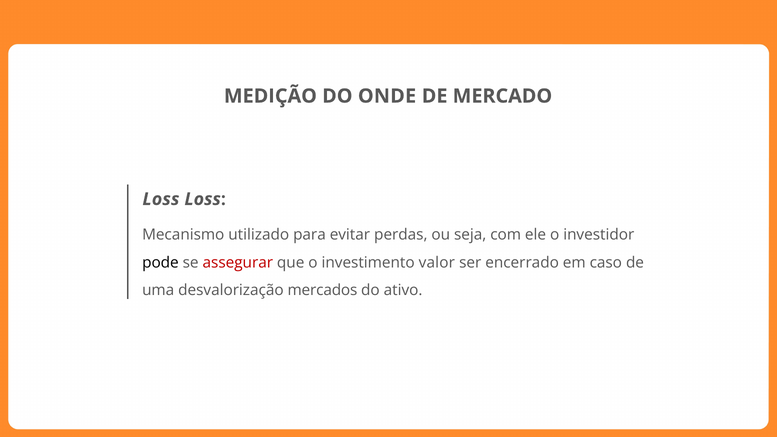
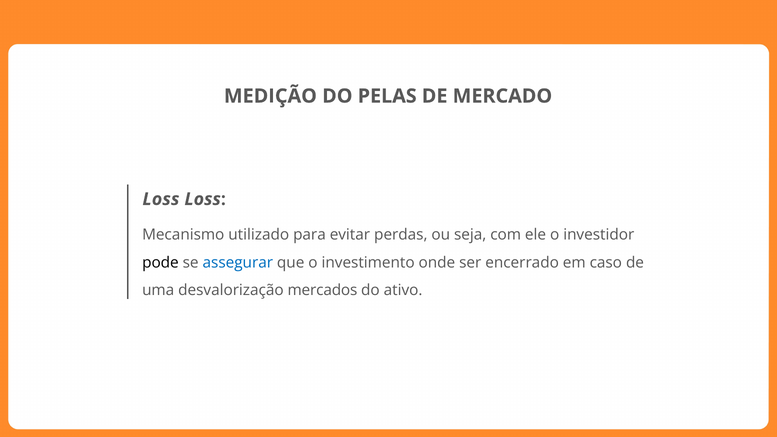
ONDE: ONDE -> PELAS (387, 96)
assegurar colour: red -> blue (238, 263)
valor: valor -> onde (437, 263)
